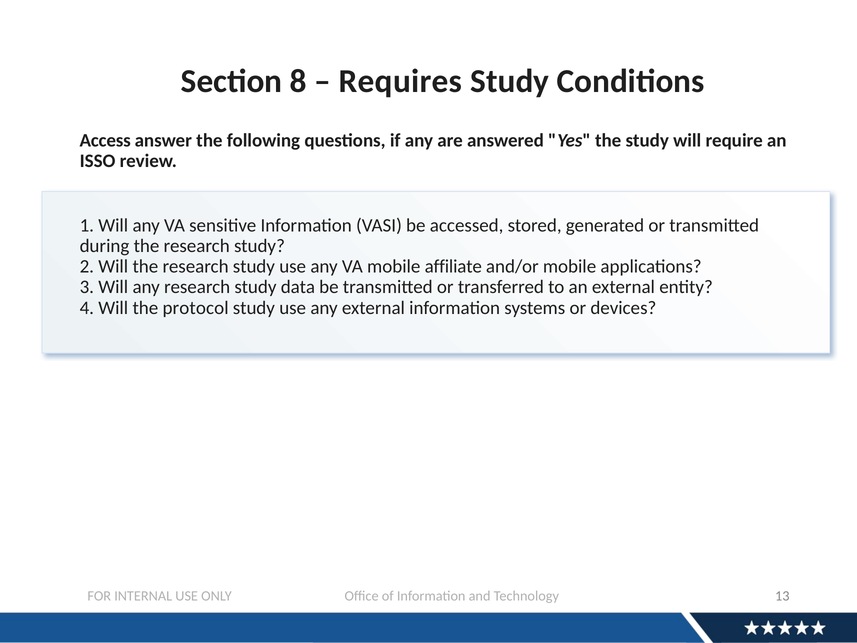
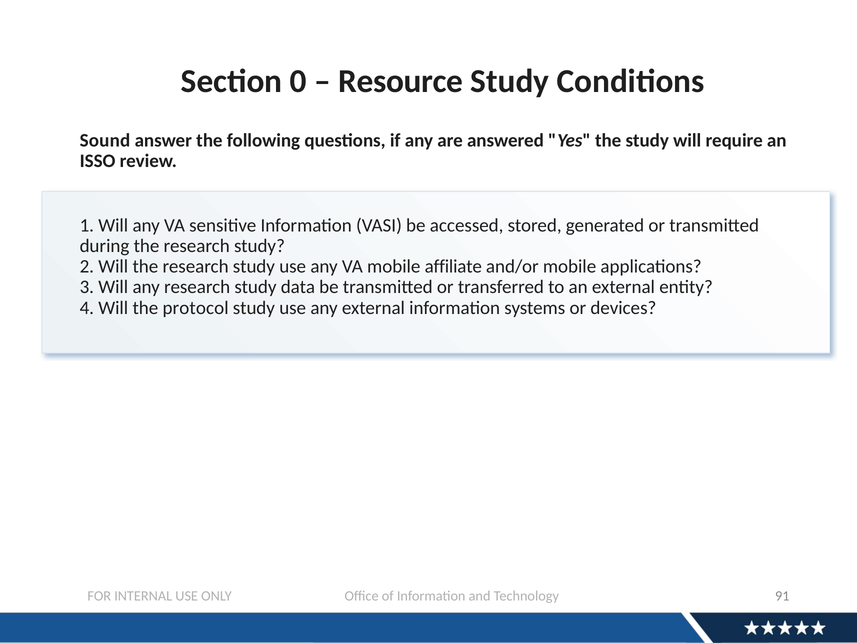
8: 8 -> 0 (298, 81)
Requires: Requires -> Resource (401, 81)
Access: Access -> Sound (105, 140)
13: 13 -> 91 (782, 596)
